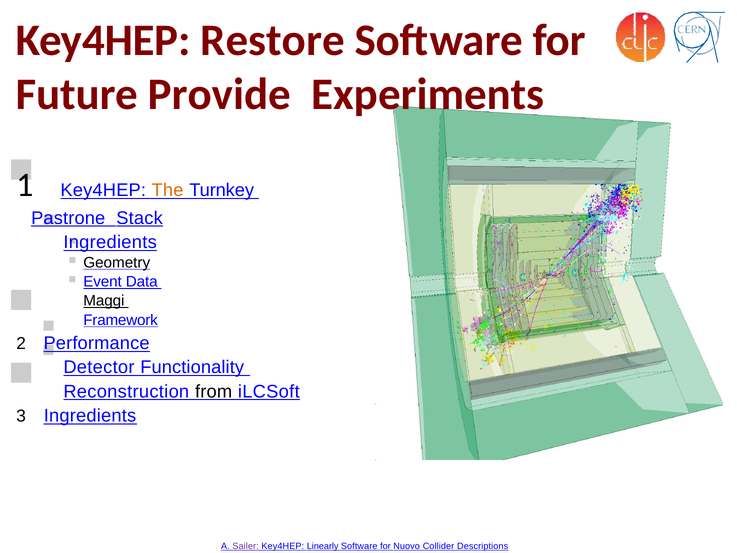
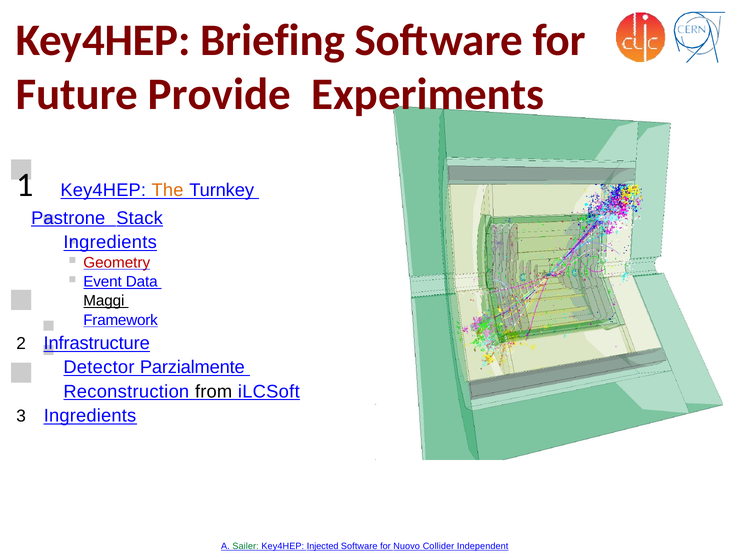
Restore: Restore -> Briefing (273, 41)
Geometry colour: black -> red (117, 262)
Performance: Performance -> Infrastructure (97, 343)
Functionality: Functionality -> Parzialmente (192, 367)
Sailer colour: purple -> green (246, 546)
Linearly: Linearly -> Injected (323, 546)
Descriptions: Descriptions -> Independent (483, 546)
